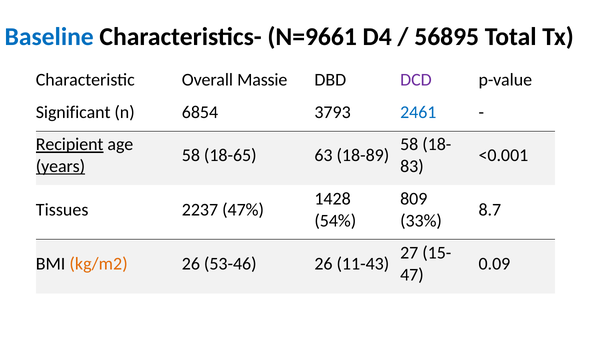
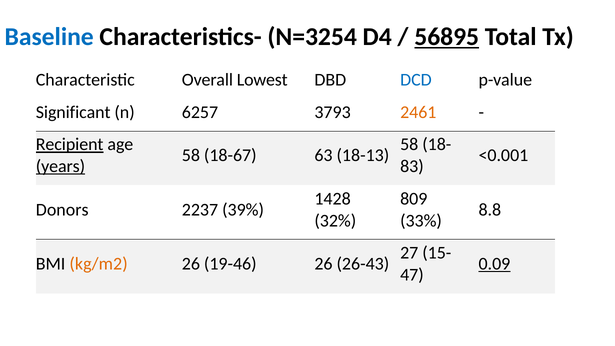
N=9661: N=9661 -> N=3254 (312, 37)
56895 underline: none -> present (447, 37)
Massie: Massie -> Lowest (262, 80)
DCD colour: purple -> blue (416, 80)
6854: 6854 -> 6257 (200, 112)
2461 colour: blue -> orange (418, 112)
18-65: 18-65 -> 18-67 (230, 155)
18-89: 18-89 -> 18-13 (363, 155)
Tissues: Tissues -> Donors (62, 210)
47%: 47% -> 39% (243, 210)
8.7: 8.7 -> 8.8 (490, 210)
54%: 54% -> 32% (335, 221)
53-46: 53-46 -> 19-46 (230, 264)
11-43: 11-43 -> 26-43 (363, 264)
0.09 underline: none -> present (494, 264)
